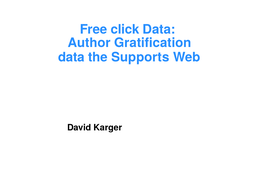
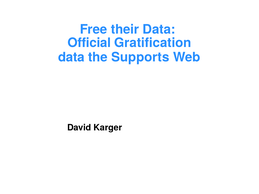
click: click -> their (125, 29)
Author: Author -> Official (89, 43)
